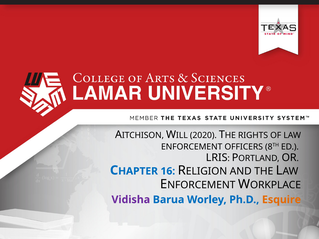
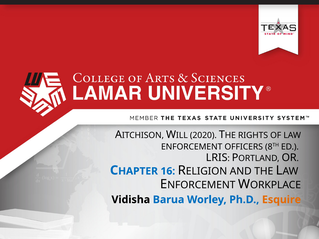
Vidisha colour: purple -> black (131, 200)
